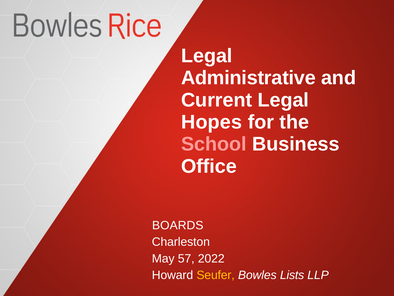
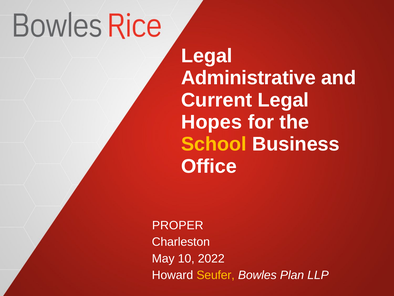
School colour: pink -> yellow (214, 144)
BOARDS: BOARDS -> PROPER (178, 225)
57: 57 -> 10 (186, 258)
Lists: Lists -> Plan (292, 275)
